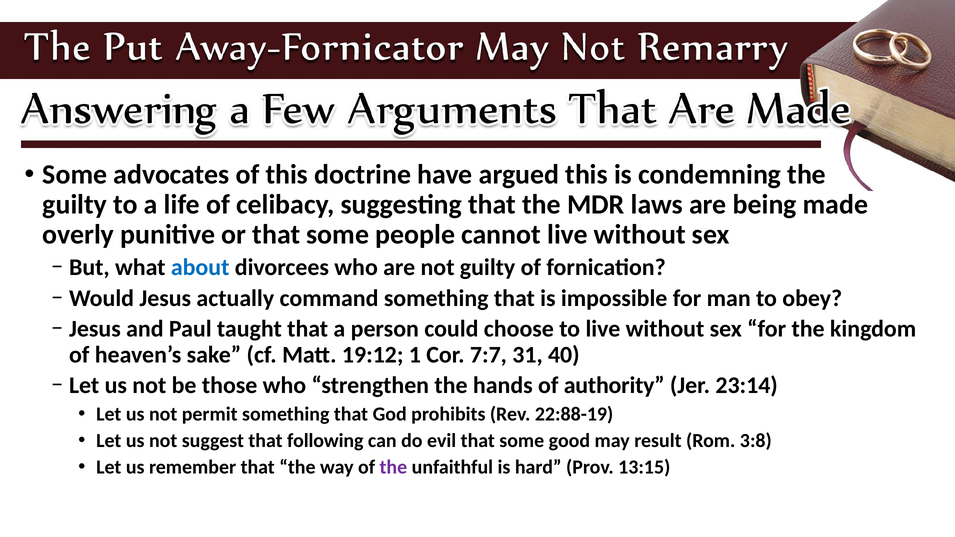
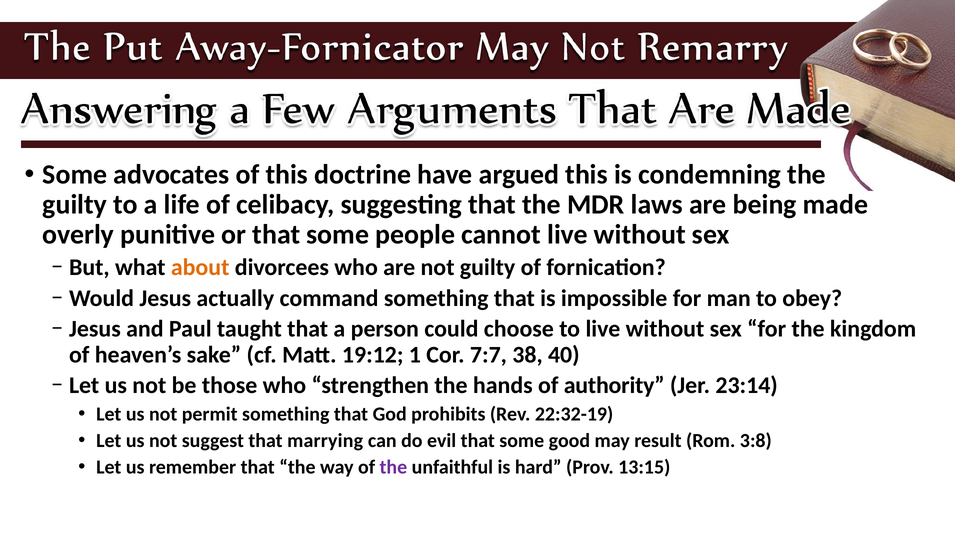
about colour: blue -> orange (200, 268)
31: 31 -> 38 (527, 355)
22:88-19: 22:88-19 -> 22:32-19 (574, 414)
following: following -> marrying (325, 441)
